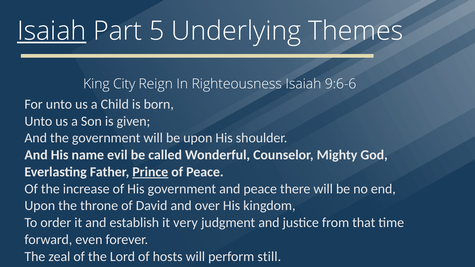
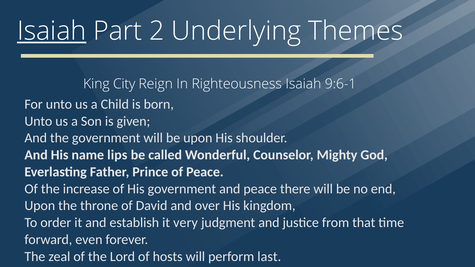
5: 5 -> 2 (157, 31)
9:6-6: 9:6-6 -> 9:6-1 (341, 84)
evil: evil -> lips (117, 155)
Prince underline: present -> none (150, 172)
still: still -> last (269, 257)
